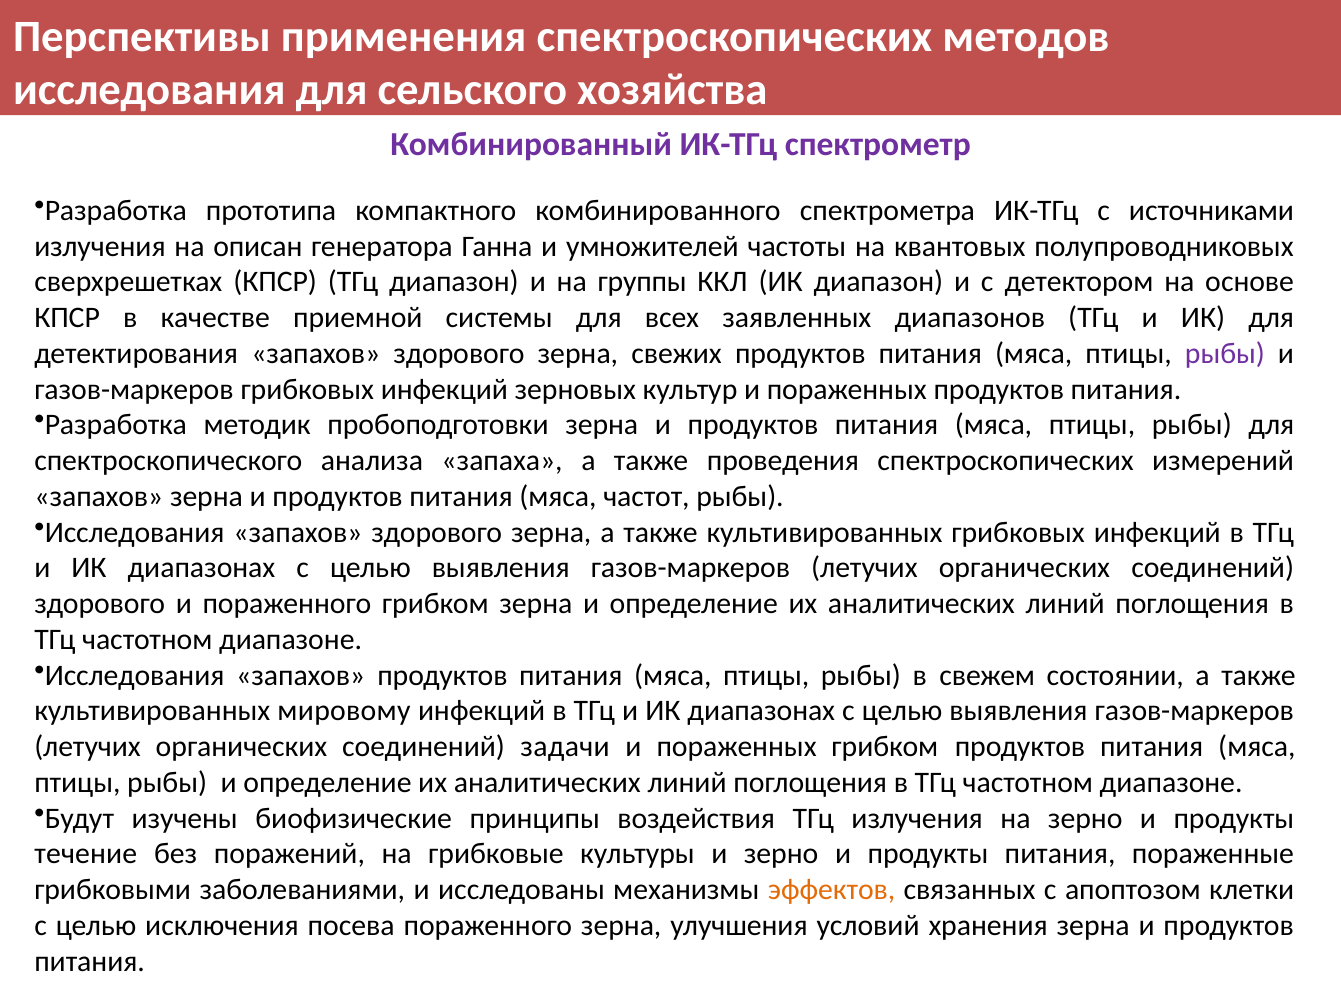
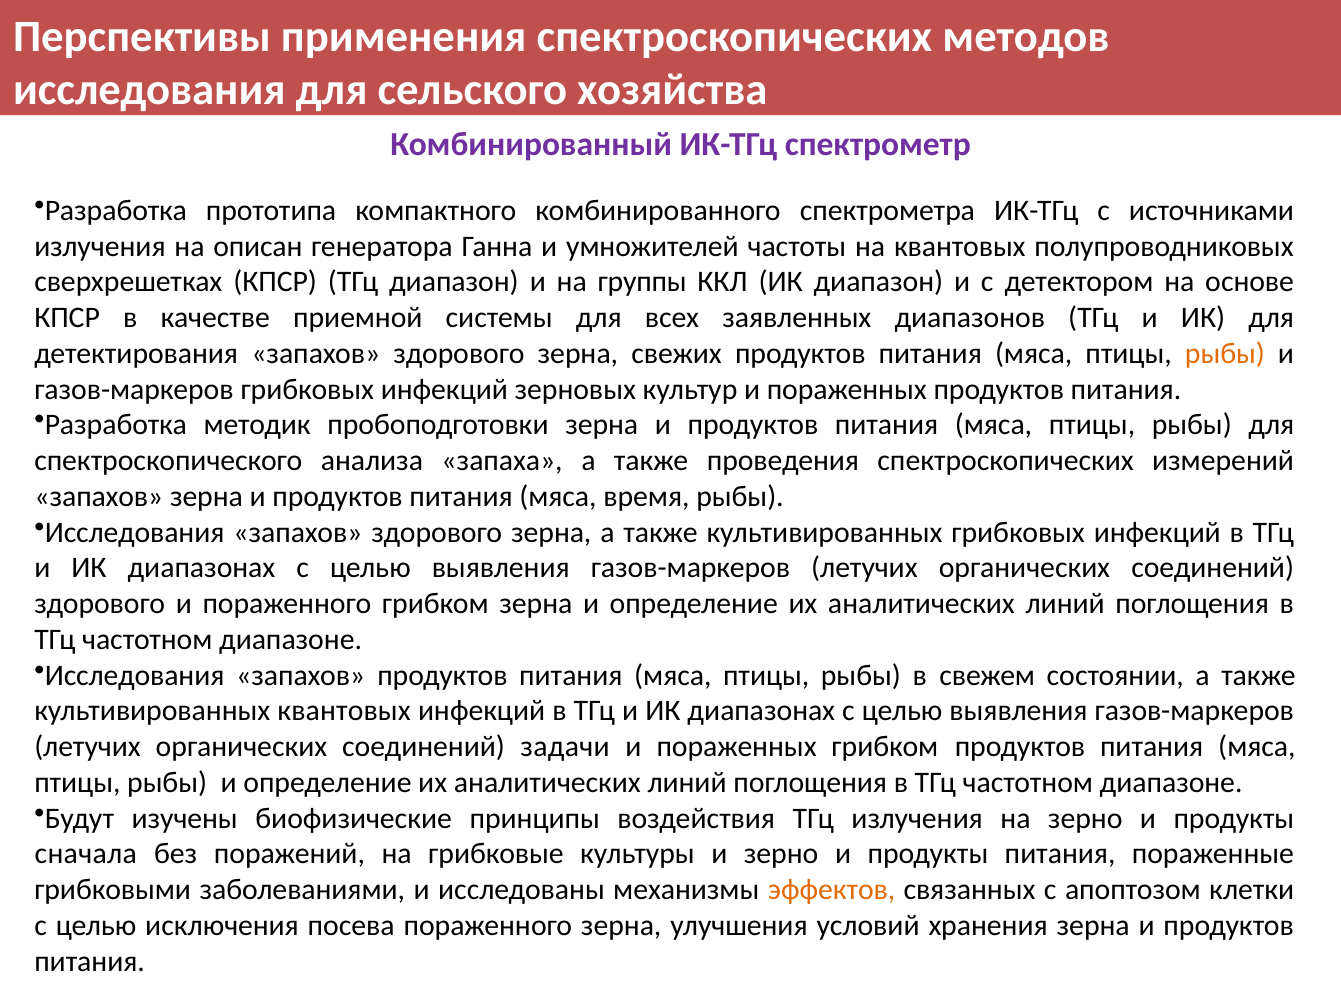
рыбы colour: purple -> orange (1225, 353)
частот: частот -> время (646, 496)
культивированных мировому: мировому -> квантовых (344, 711)
течение: течение -> сначала (86, 854)
